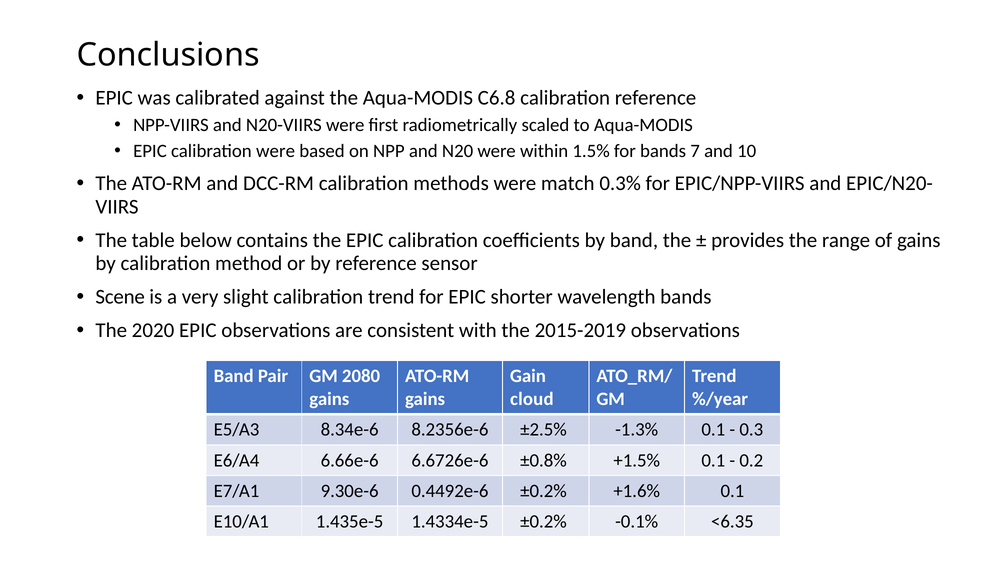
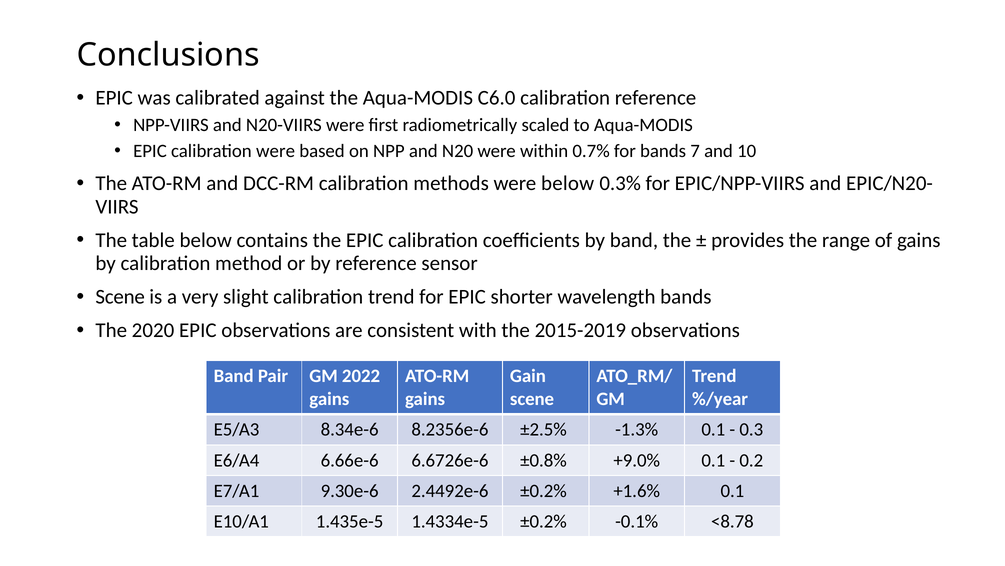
C6.8: C6.8 -> C6.0 (497, 98)
1.5%: 1.5% -> 0.7% (591, 151)
were match: match -> below (568, 183)
2080: 2080 -> 2022 (361, 376)
cloud: cloud -> scene (532, 399)
+1.5%: +1.5% -> +9.0% (637, 460)
0.4492e-6: 0.4492e-6 -> 2.4492e-6 (450, 490)
<6.35: <6.35 -> <8.78 (732, 521)
